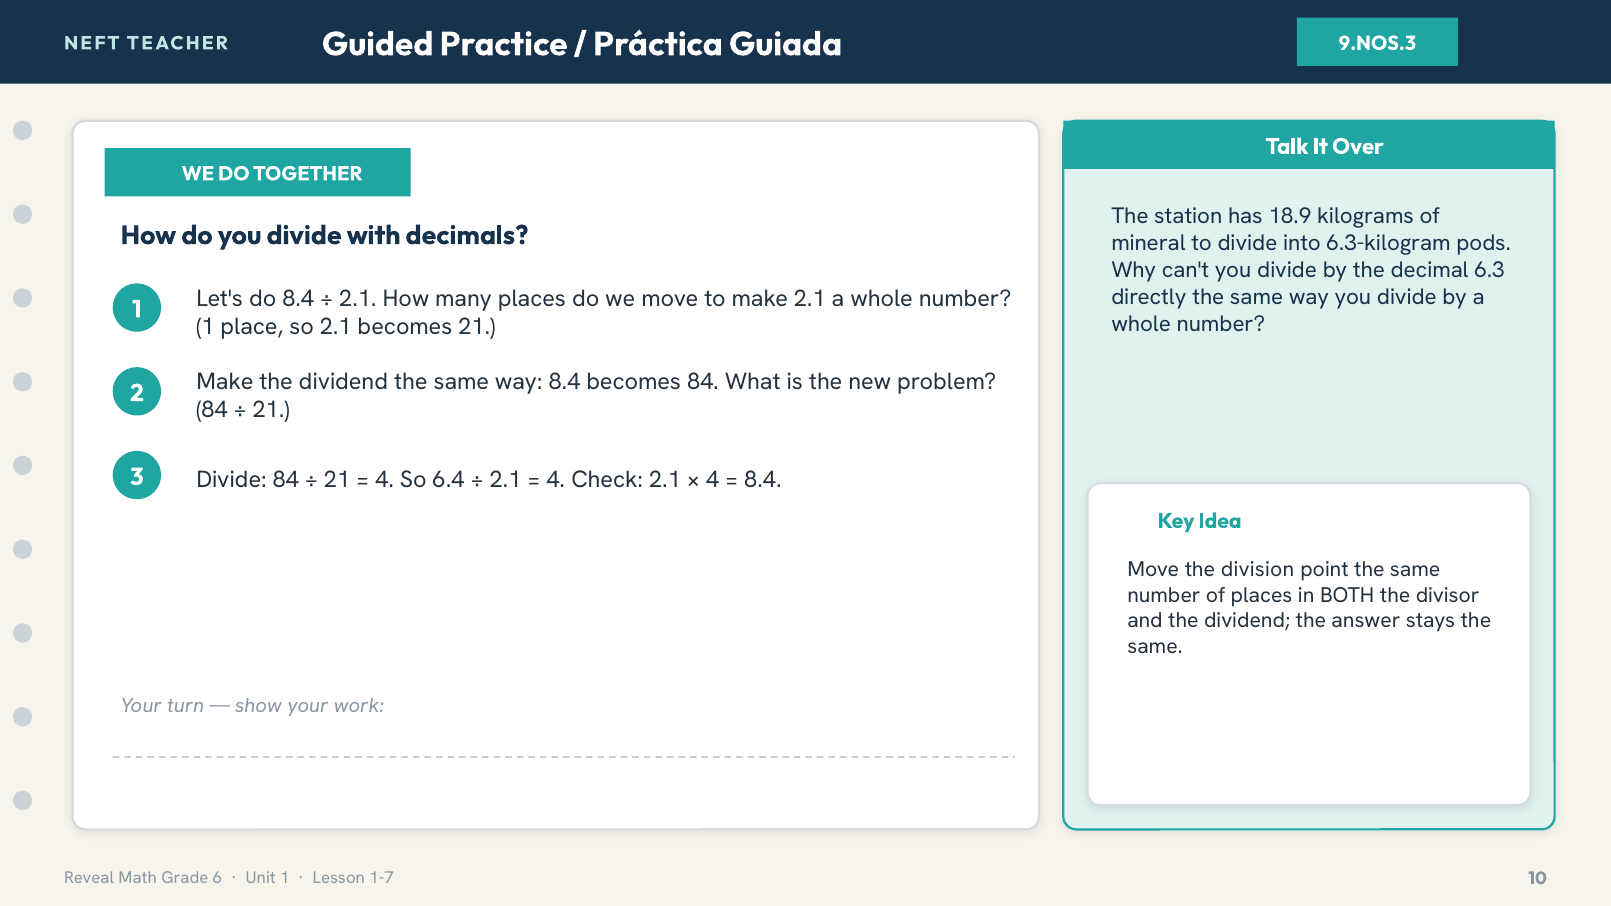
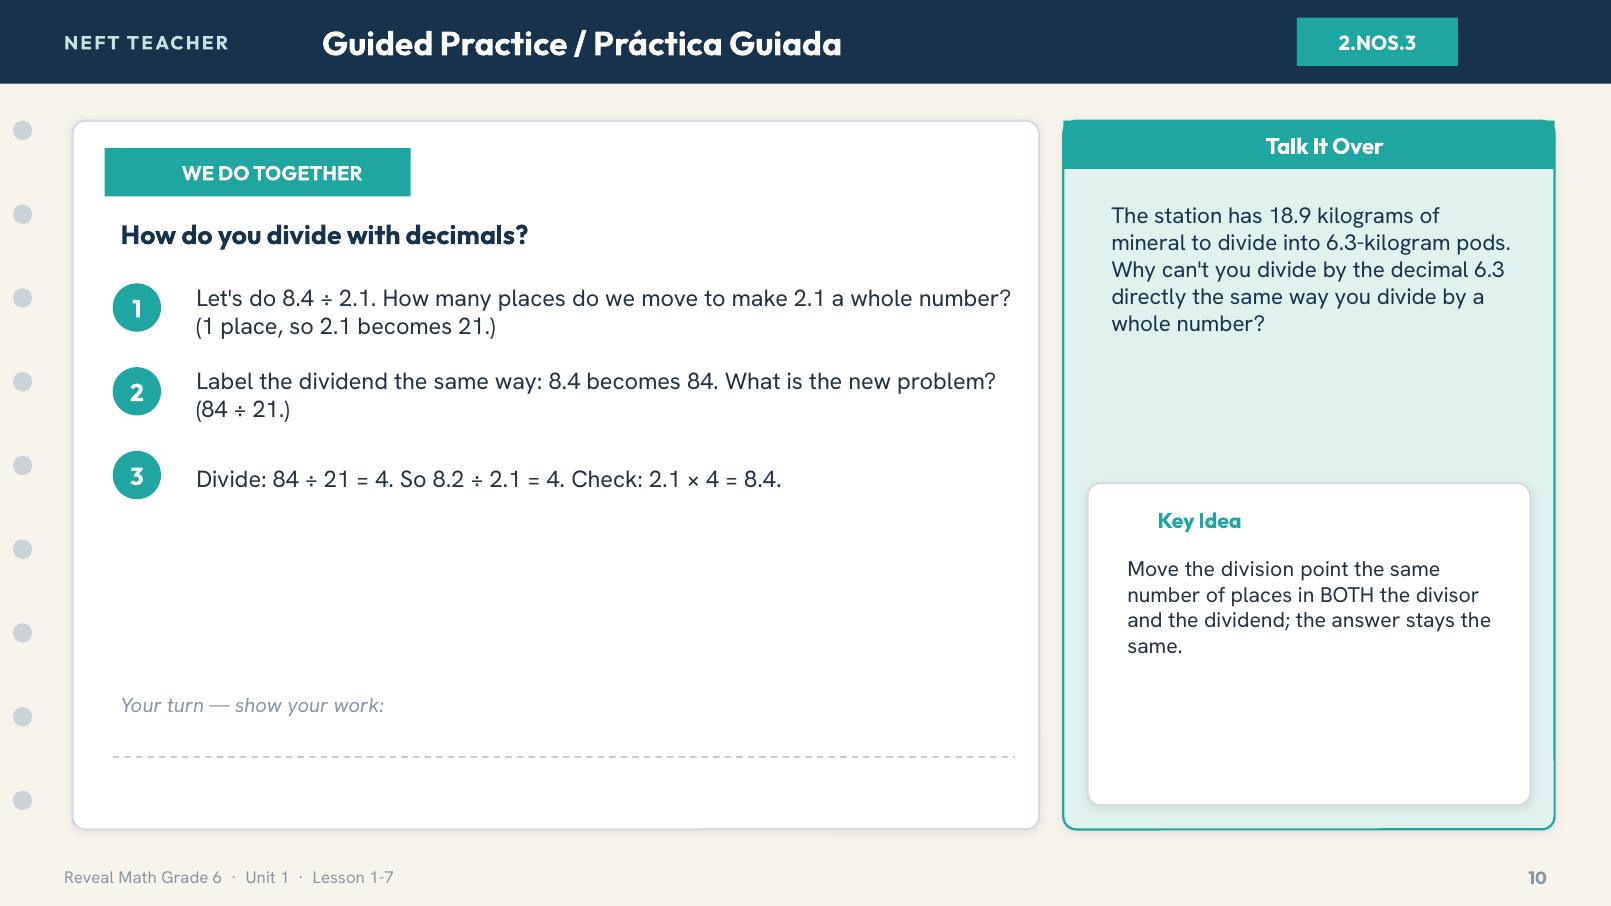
9.NOS.3: 9.NOS.3 -> 2.NOS.3 (1377, 43)
2 Make: Make -> Label (225, 382)
6.4: 6.4 -> 8.2 (449, 480)
